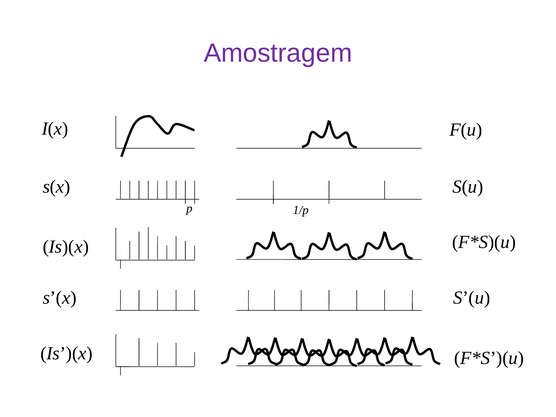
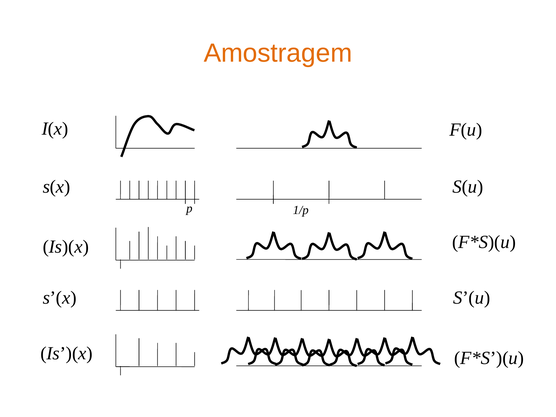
Amostragem colour: purple -> orange (278, 53)
